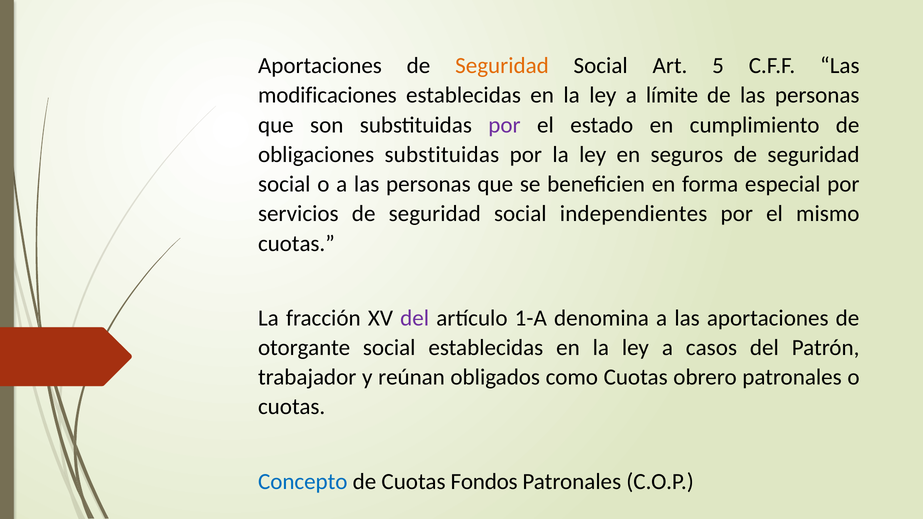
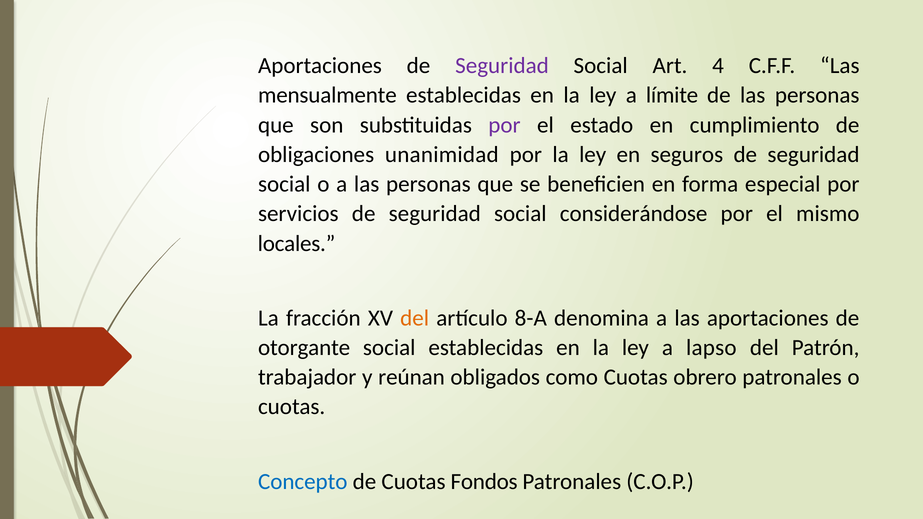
Seguridad colour: orange -> purple (502, 66)
5: 5 -> 4 (718, 66)
modificaciones: modificaciones -> mensualmente (327, 95)
obligaciones substituidas: substituidas -> unanimidad (442, 155)
independientes: independientes -> considerándose (634, 214)
cuotas: cuotas -> locales (297, 243)
del colour: purple -> orange (415, 318)
1-A: 1-A -> 8-A (531, 318)
casos: casos -> lapso (711, 348)
